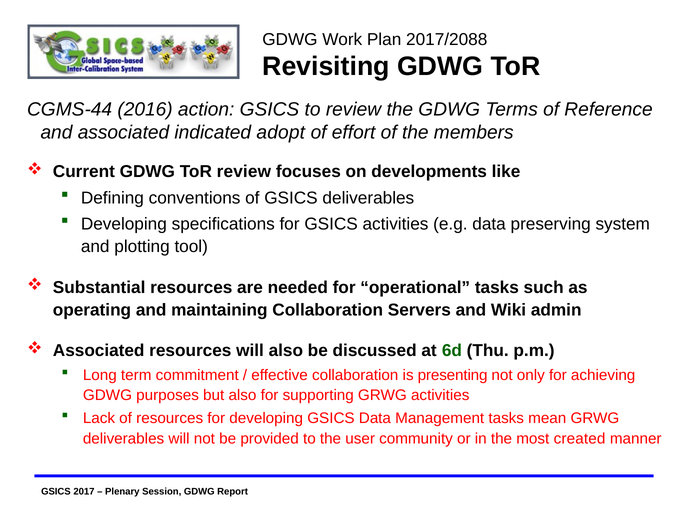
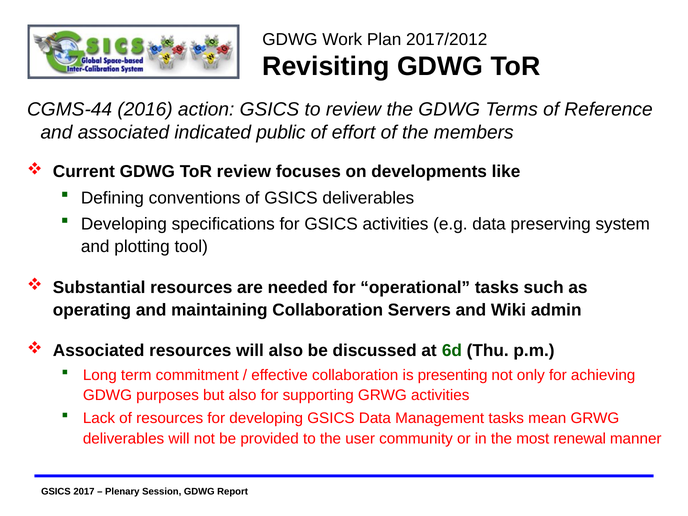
2017/2088: 2017/2088 -> 2017/2012 (447, 39)
adopt: adopt -> public (281, 132)
created: created -> renewal (580, 439)
